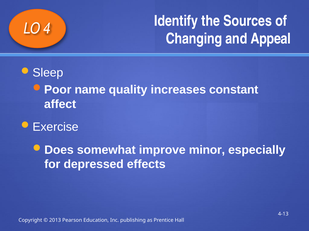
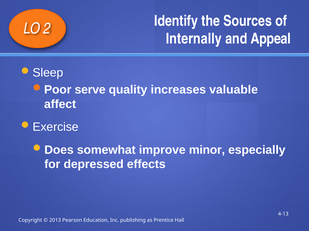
4: 4 -> 2 (47, 29)
Changing: Changing -> Internally (194, 39)
name: name -> serve (90, 90)
constant: constant -> valuable (234, 90)
